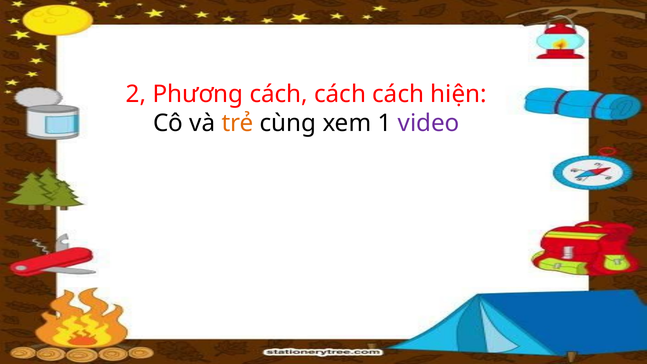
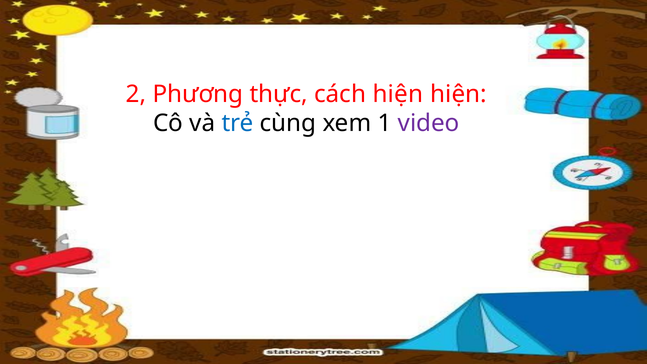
Phương cách: cách -> thực (279, 94)
cách: cách -> hiện (398, 94)
trẻ colour: orange -> blue (238, 123)
